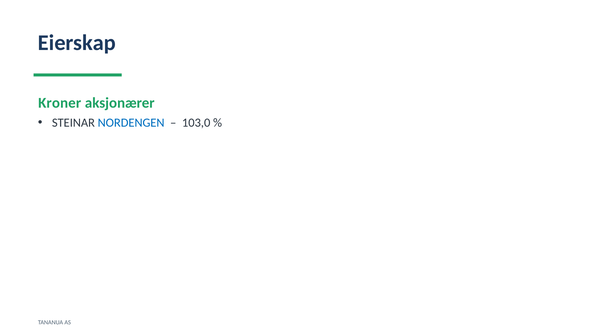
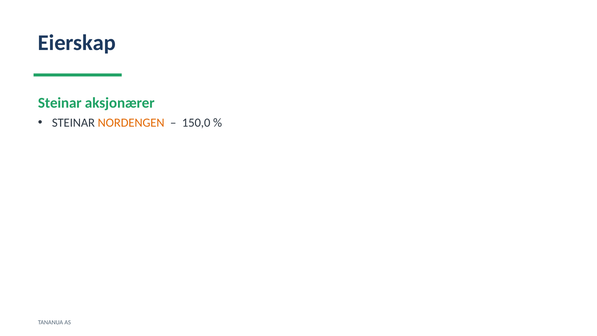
Kroner: Kroner -> Steinar (60, 103)
NORDENGEN colour: blue -> orange (131, 123)
103,0: 103,0 -> 150,0 (196, 123)
